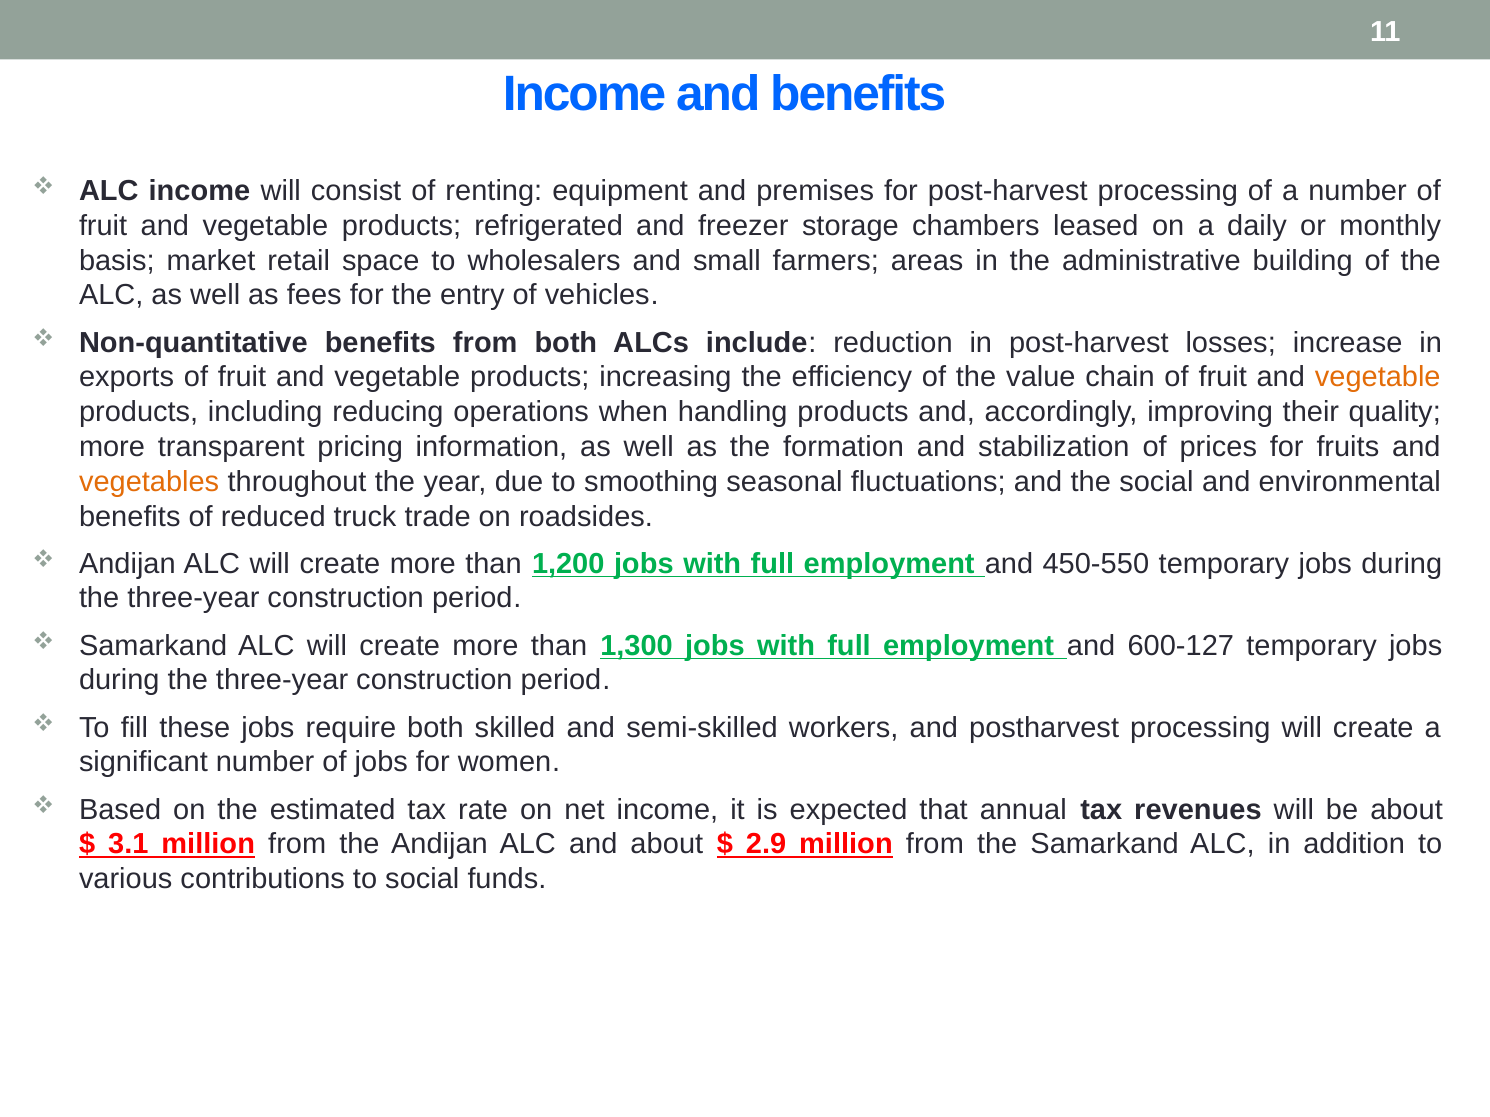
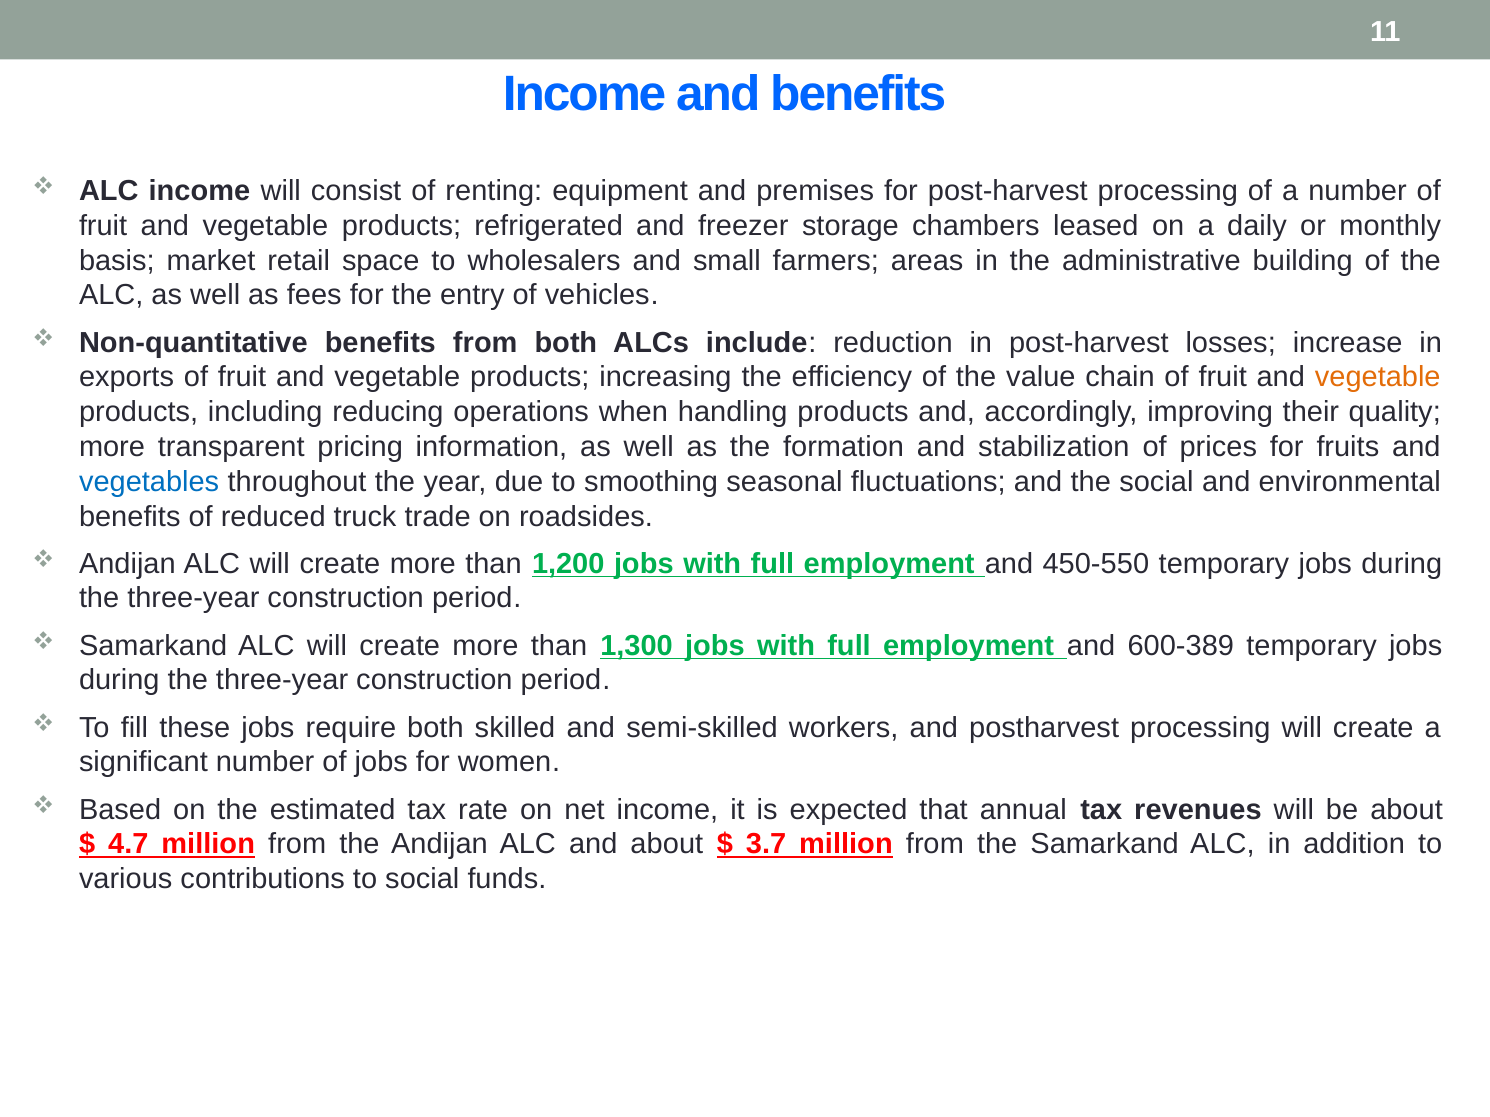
vegetables colour: orange -> blue (149, 482)
600-127: 600-127 -> 600-389 (1181, 646)
3.1: 3.1 -> 4.7 (128, 845)
2.9: 2.9 -> 3.7 (766, 845)
